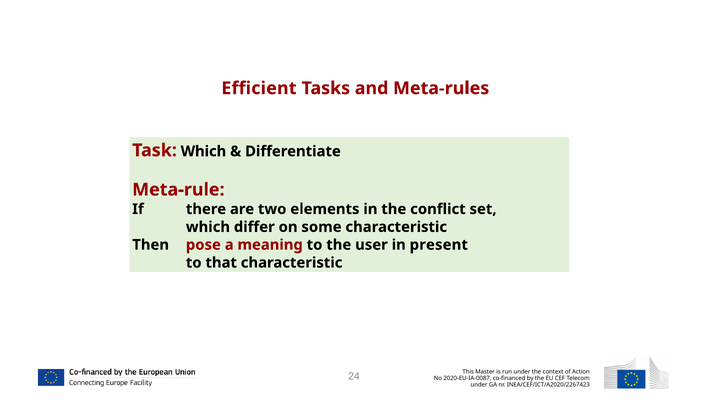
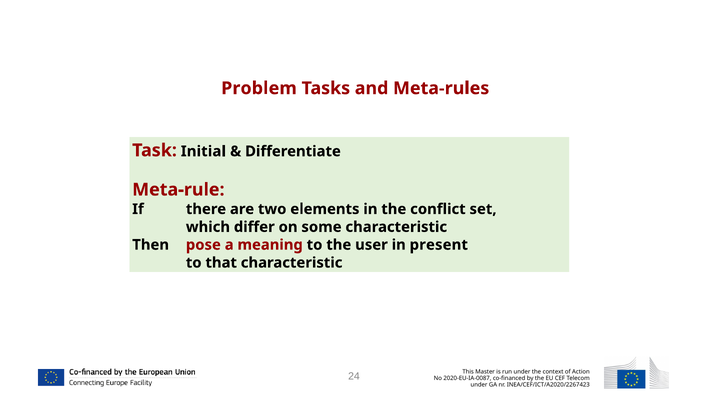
Efficient: Efficient -> Problem (259, 88)
Task Which: Which -> Initial (203, 151)
